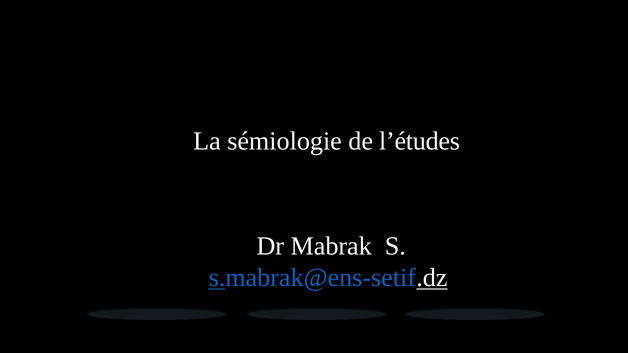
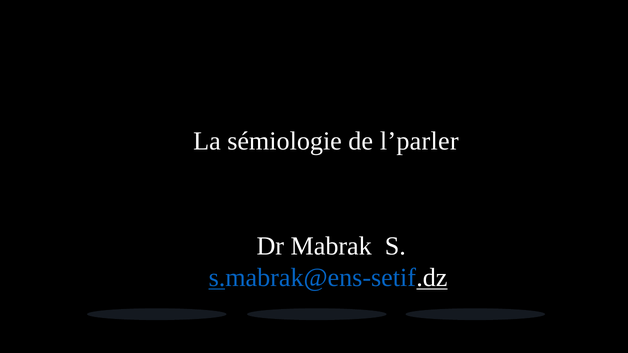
l’études: l’études -> l’parler (419, 141)
